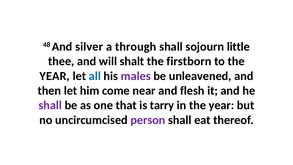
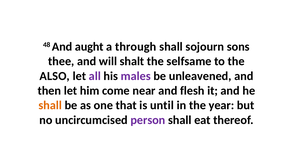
silver: silver -> aught (89, 47)
little: little -> sons (238, 47)
firstborn: firstborn -> selfsame (189, 61)
YEAR: YEAR -> ALSO (55, 76)
all colour: blue -> purple (95, 76)
shall colour: purple -> orange (50, 105)
tarry: tarry -> until (162, 105)
